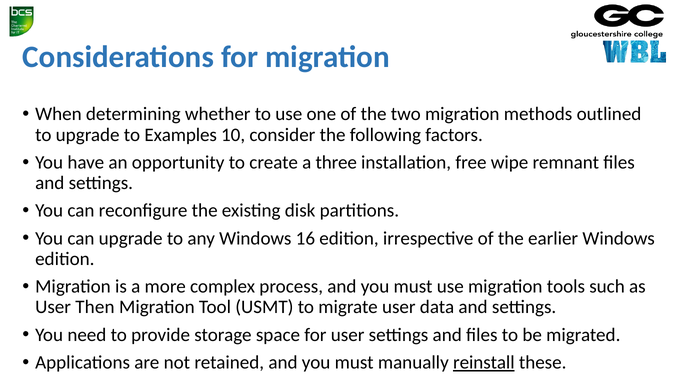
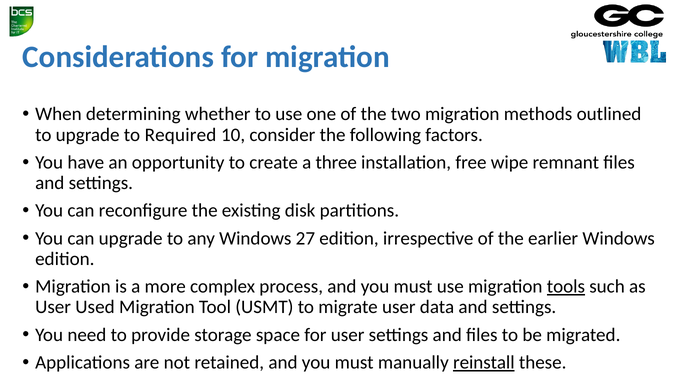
Examples: Examples -> Required (181, 135)
16: 16 -> 27 (305, 239)
tools underline: none -> present (566, 287)
Then: Then -> Used (95, 307)
